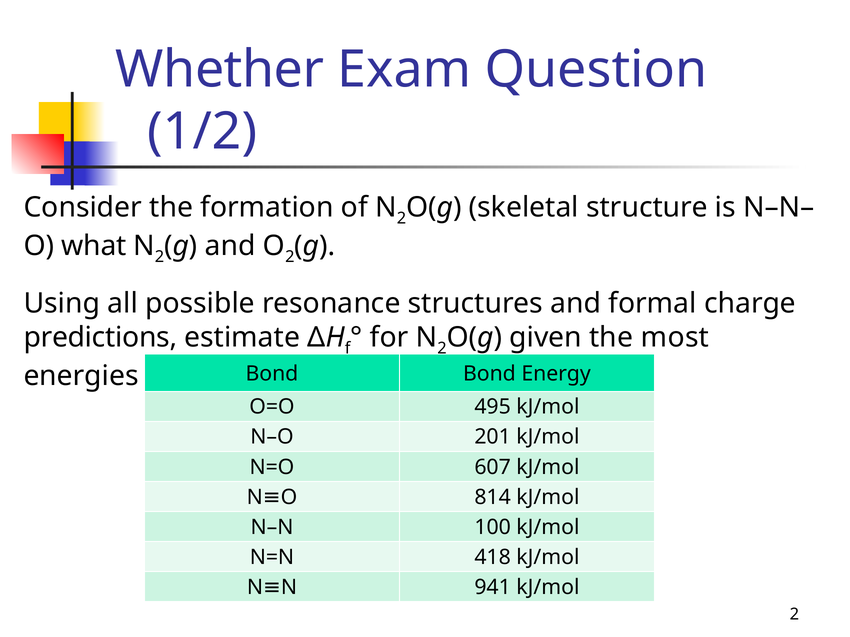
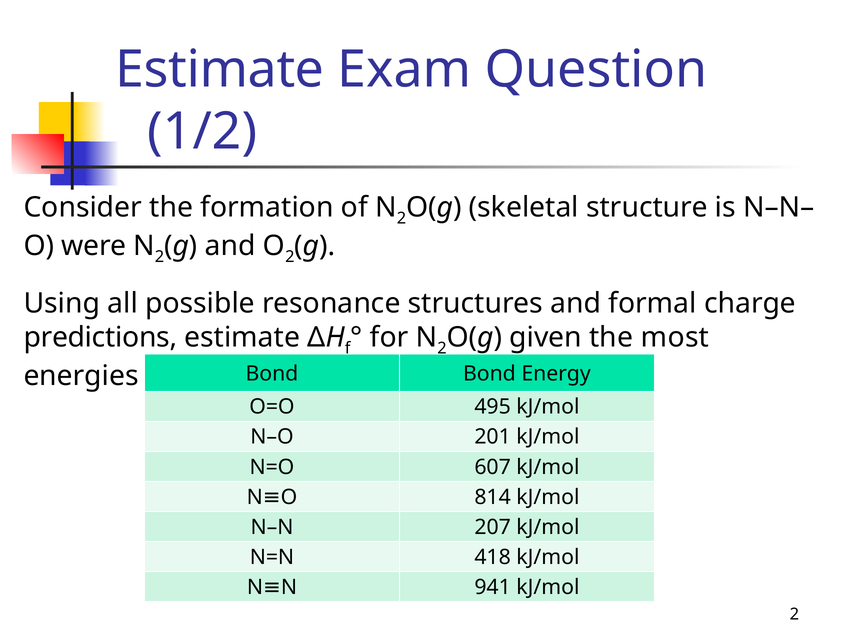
Whether: Whether -> Estimate (220, 70)
what: what -> were (94, 246)
100: 100 -> 207 (493, 528)
